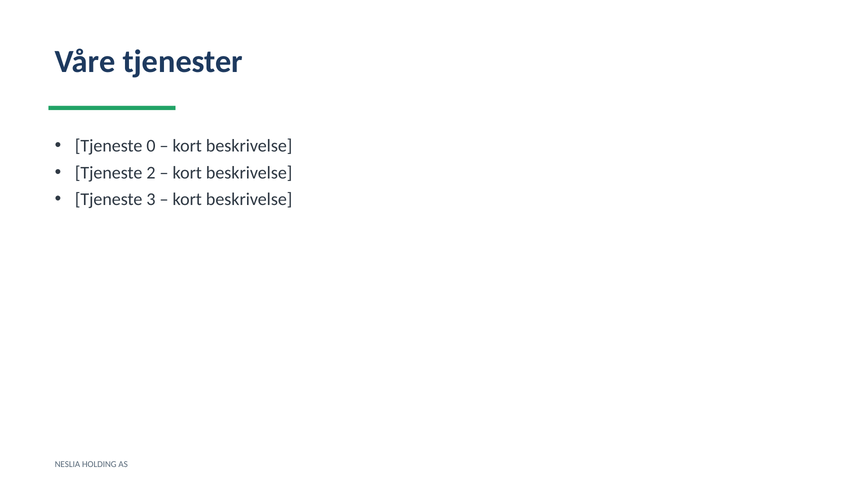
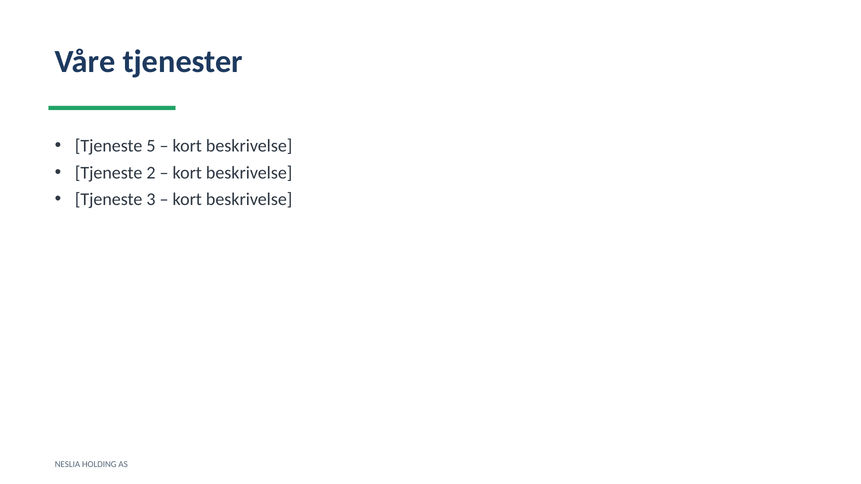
0: 0 -> 5 (151, 146)
